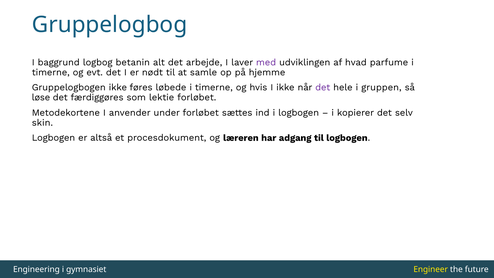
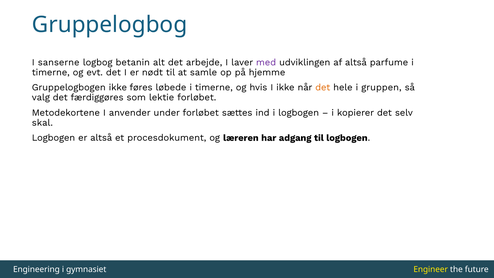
baggrund: baggrund -> sanserne (59, 62)
af hvad: hvad -> altså (356, 62)
det colour: purple -> orange (323, 87)
løse: løse -> valg (41, 97)
skin: skin -> skal (42, 123)
